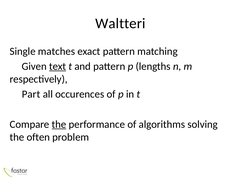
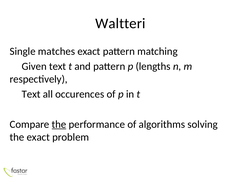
text underline: present -> none (58, 66)
Part: Part -> Text (31, 94)
the often: often -> exact (38, 137)
